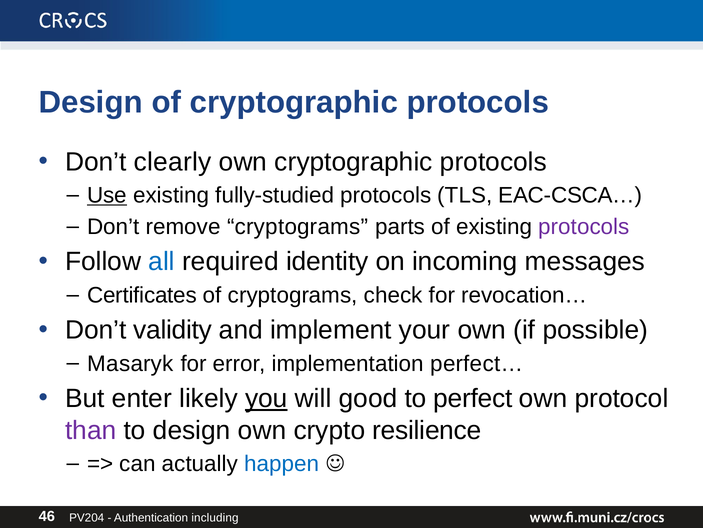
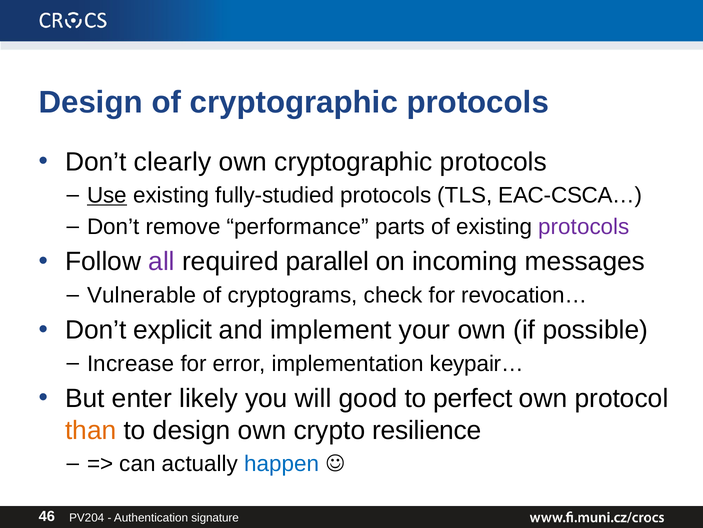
remove cryptograms: cryptograms -> performance (298, 226)
all colour: blue -> purple (162, 261)
identity: identity -> parallel (327, 261)
Certificates: Certificates -> Vulnerable (142, 295)
validity: validity -> explicit (173, 330)
Masaryk: Masaryk -> Increase (131, 363)
perfect…: perfect… -> keypair… (477, 363)
you underline: present -> none (266, 398)
than colour: purple -> orange (91, 430)
including: including -> signature (215, 517)
